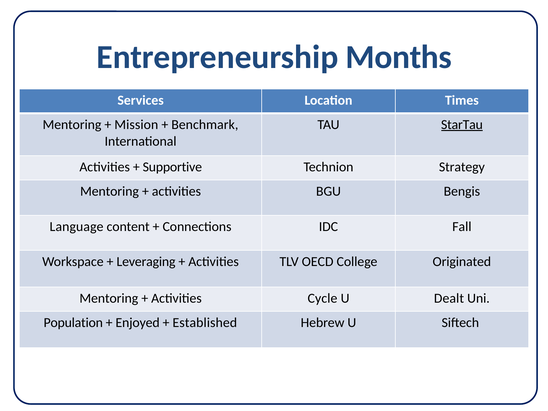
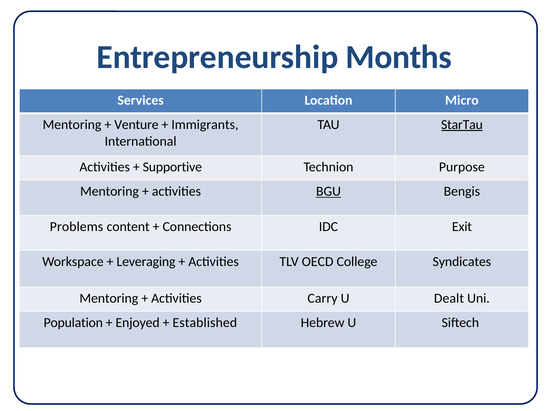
Times: Times -> Micro (462, 100)
Mission: Mission -> Venture (136, 125)
Benchmark: Benchmark -> Immigrants (205, 125)
Strategy: Strategy -> Purpose (462, 167)
BGU underline: none -> present (328, 191)
Language: Language -> Problems (77, 227)
Fall: Fall -> Exit (462, 227)
Originated: Originated -> Syndicates (462, 262)
Cycle: Cycle -> Carry (322, 298)
